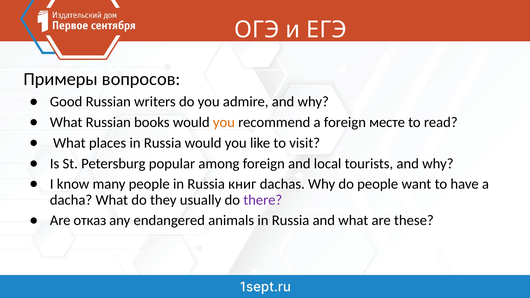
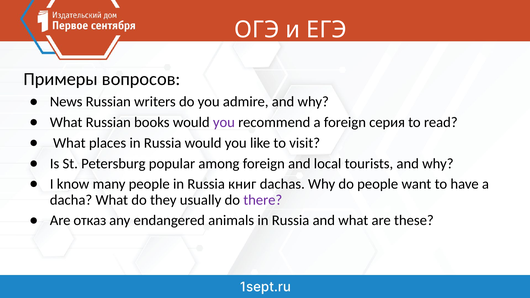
Good: Good -> News (66, 102)
you colour: orange -> purple (224, 122)
месте: месте -> серия (387, 122)
